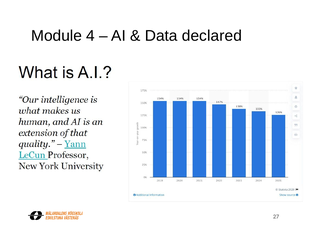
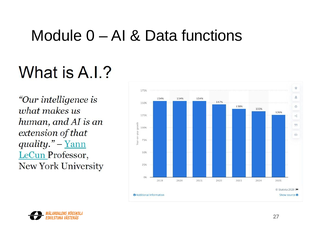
4: 4 -> 0 (91, 36)
declared: declared -> functions (212, 36)
